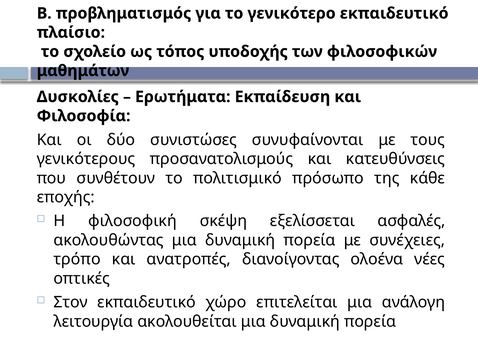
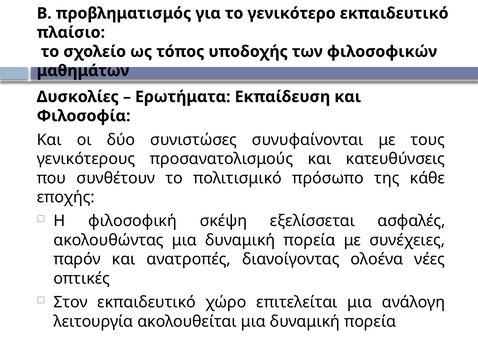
τρόπο: τρόπο -> παρόν (77, 259)
